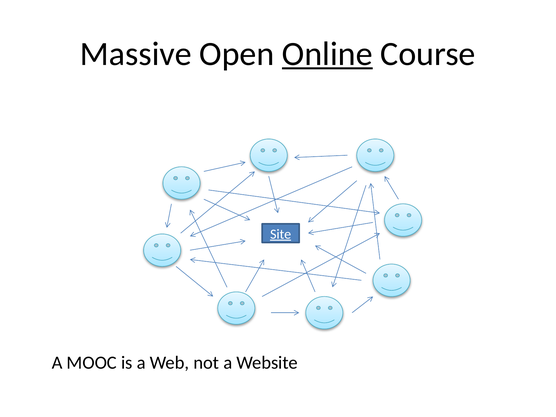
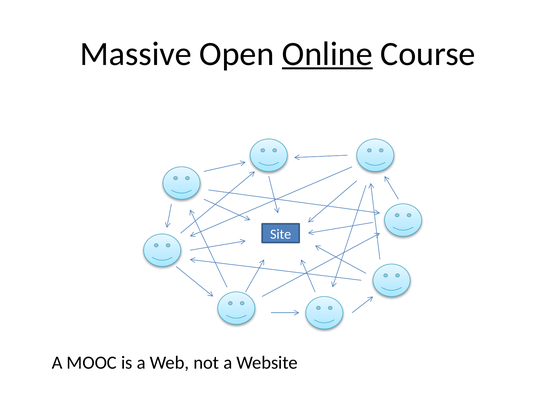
Site underline: present -> none (281, 234)
